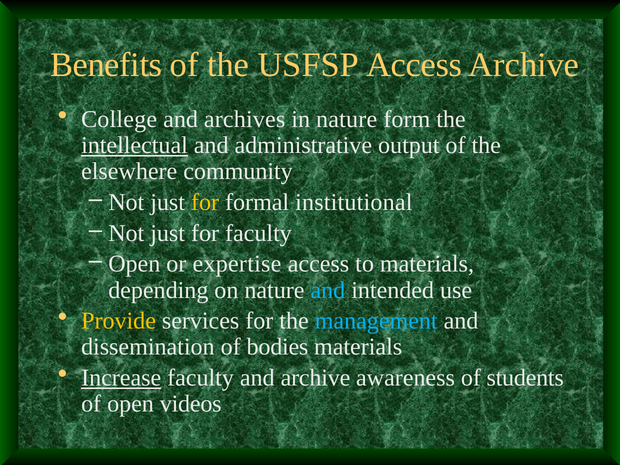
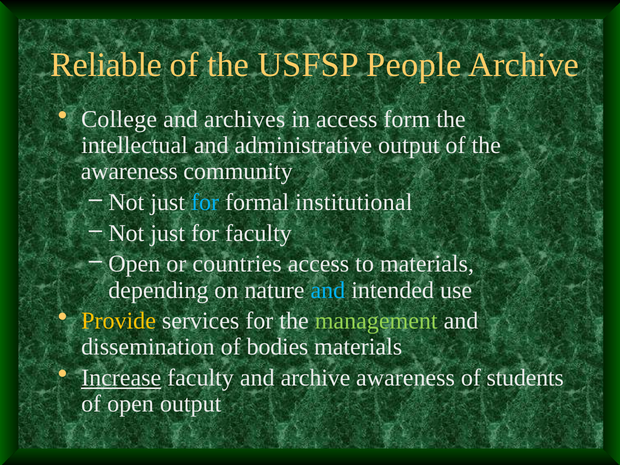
Benefits: Benefits -> Reliable (106, 65)
USFSP Access: Access -> People (414, 65)
in nature: nature -> access (347, 119)
intellectual underline: present -> none (134, 145)
elsewhere: elsewhere -> awareness (129, 171)
for colour: yellow -> light blue (205, 202)
expertise: expertise -> countries (237, 264)
management colour: light blue -> light green (376, 321)
open videos: videos -> output (191, 404)
